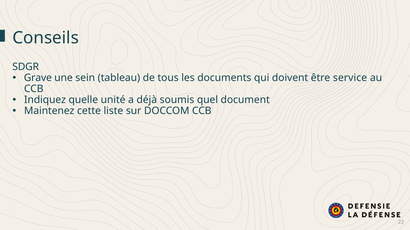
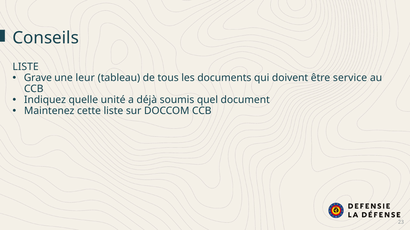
SDGR: SDGR -> LISTE (26, 67)
sein: sein -> leur (85, 78)
